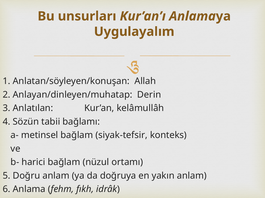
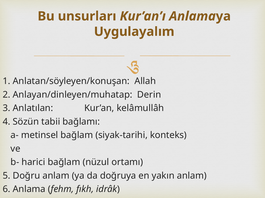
siyak-tefsir: siyak-tefsir -> siyak-tarihi (122, 136)
